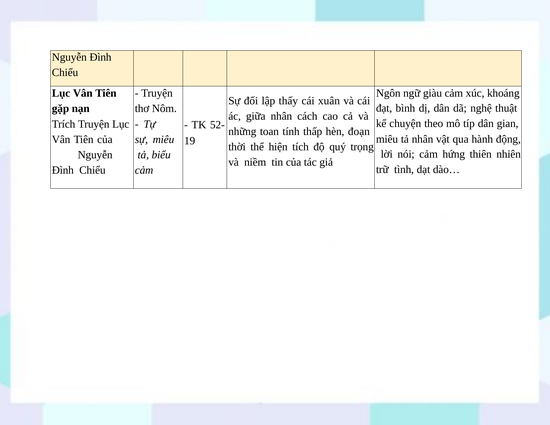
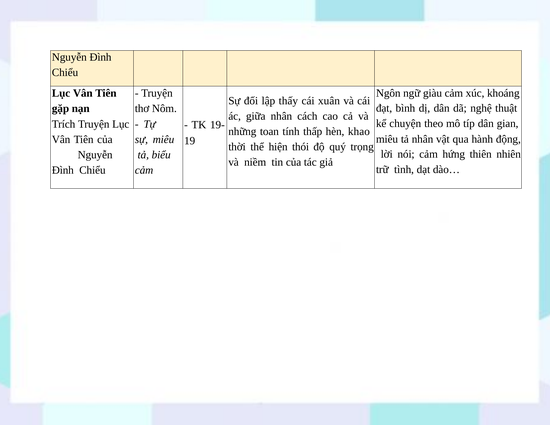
52-: 52- -> 19- (217, 125)
đoạn: đoạn -> khao (359, 132)
tích: tích -> thói (301, 147)
